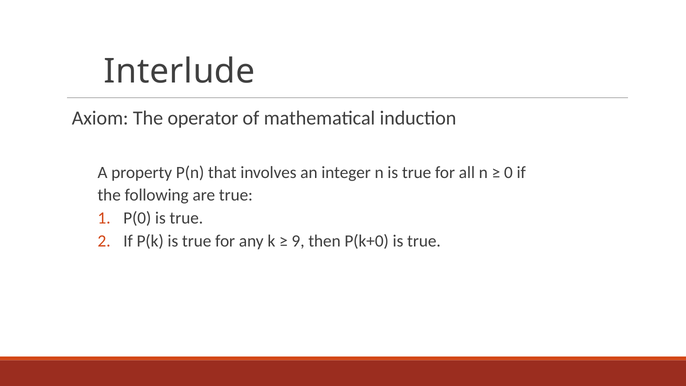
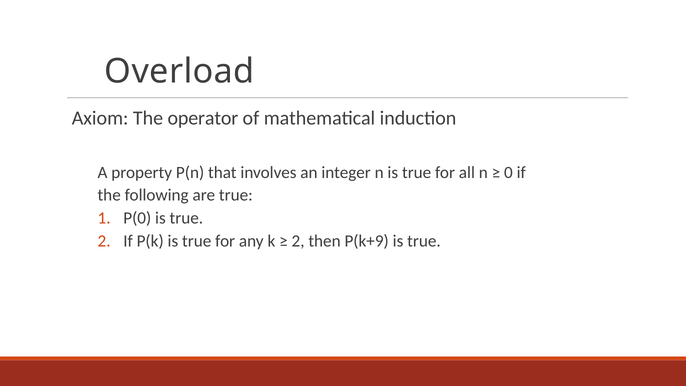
Interlude: Interlude -> Overload (179, 71)
9: 9 -> 2 (298, 241)
P(k+0: P(k+0 -> P(k+9 (367, 241)
